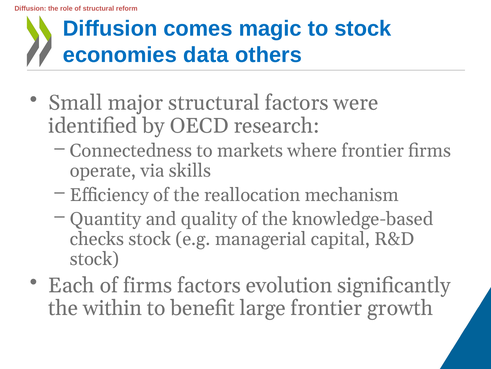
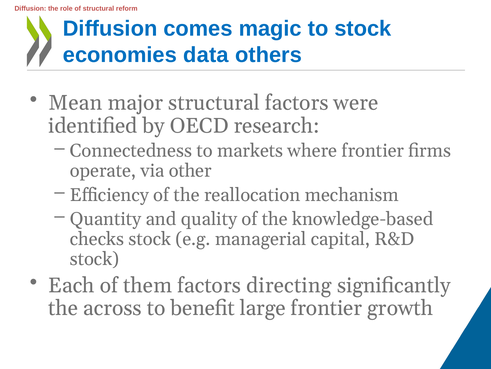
Small: Small -> Mean (75, 103)
skills: skills -> other (190, 171)
of firms: firms -> them (148, 285)
evolution: evolution -> directing (289, 285)
within: within -> across (112, 308)
